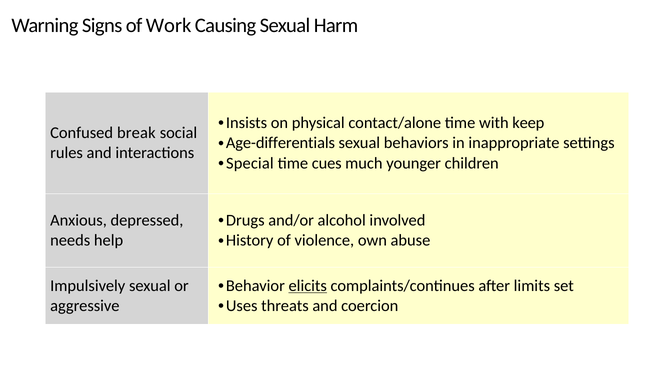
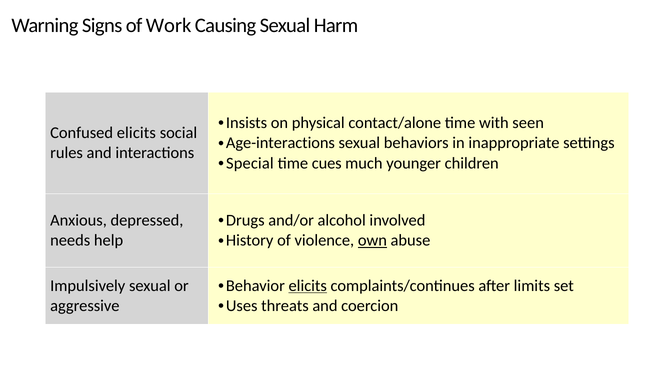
keep: keep -> seen (528, 123)
Confused break: break -> elicits (136, 133)
Age-differentials: Age-differentials -> Age-interactions (280, 143)
own underline: none -> present (372, 241)
